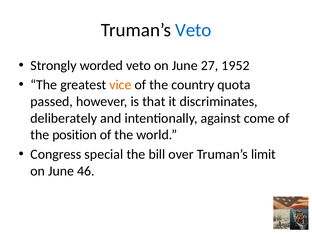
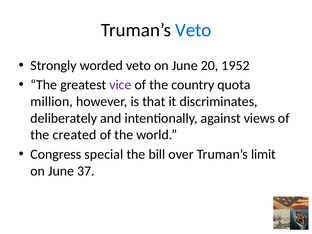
27: 27 -> 20 (210, 65)
vice colour: orange -> purple (120, 85)
passed: passed -> million (52, 102)
come: come -> views (259, 118)
position: position -> created (74, 135)
46: 46 -> 37 (86, 171)
